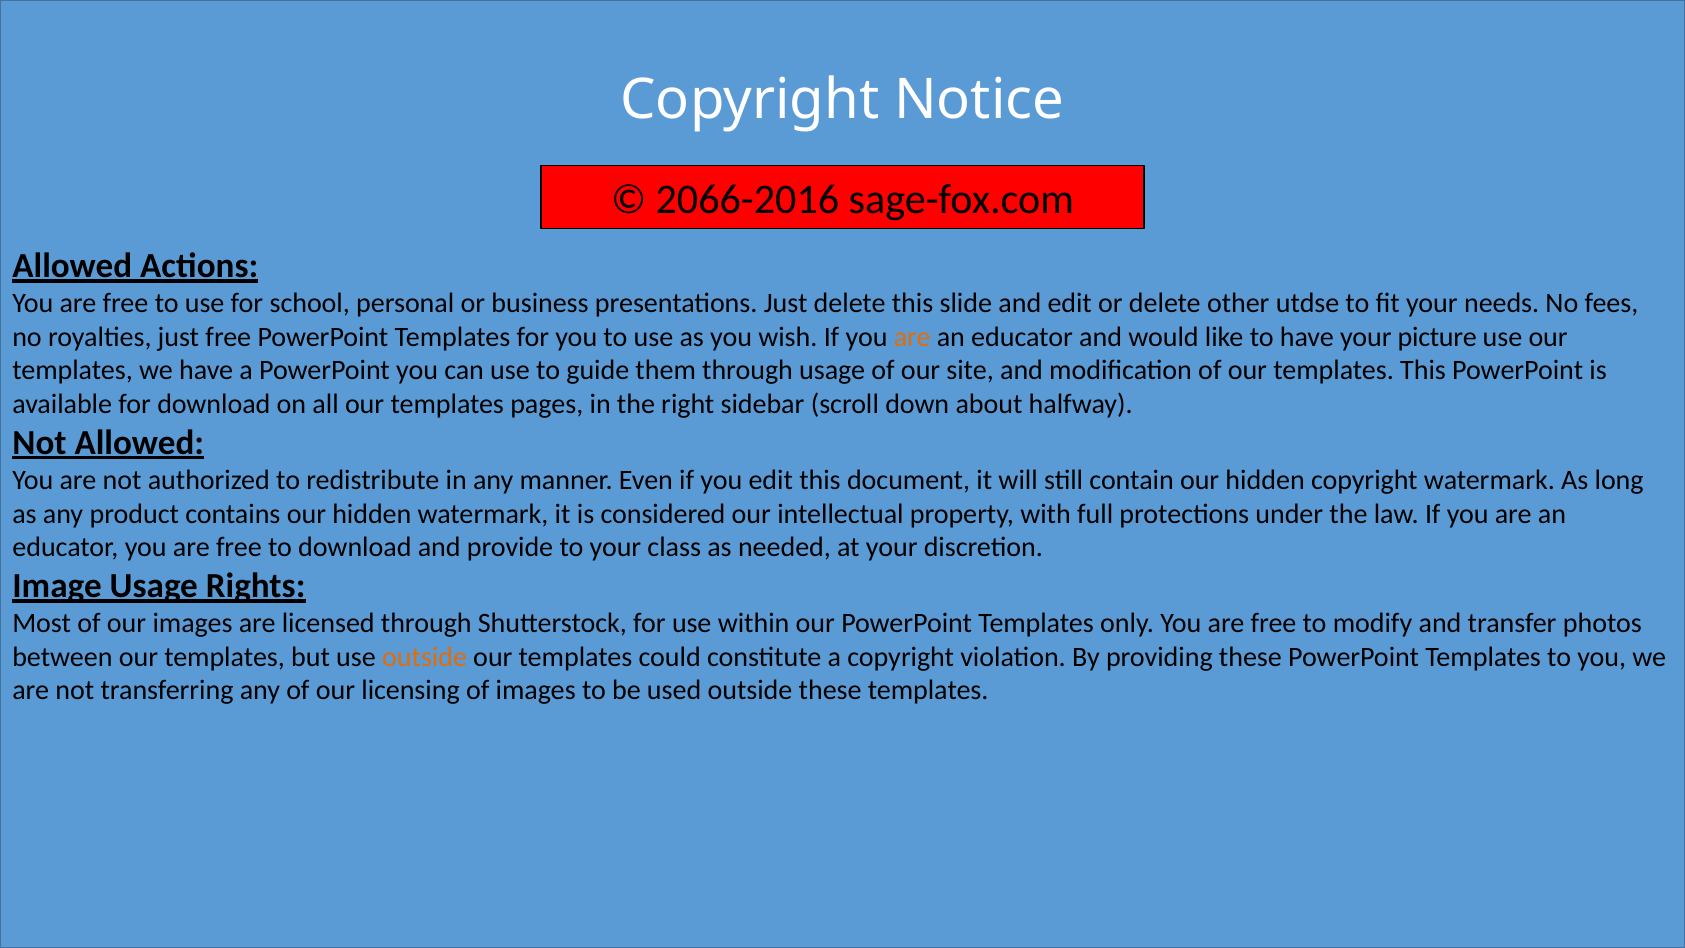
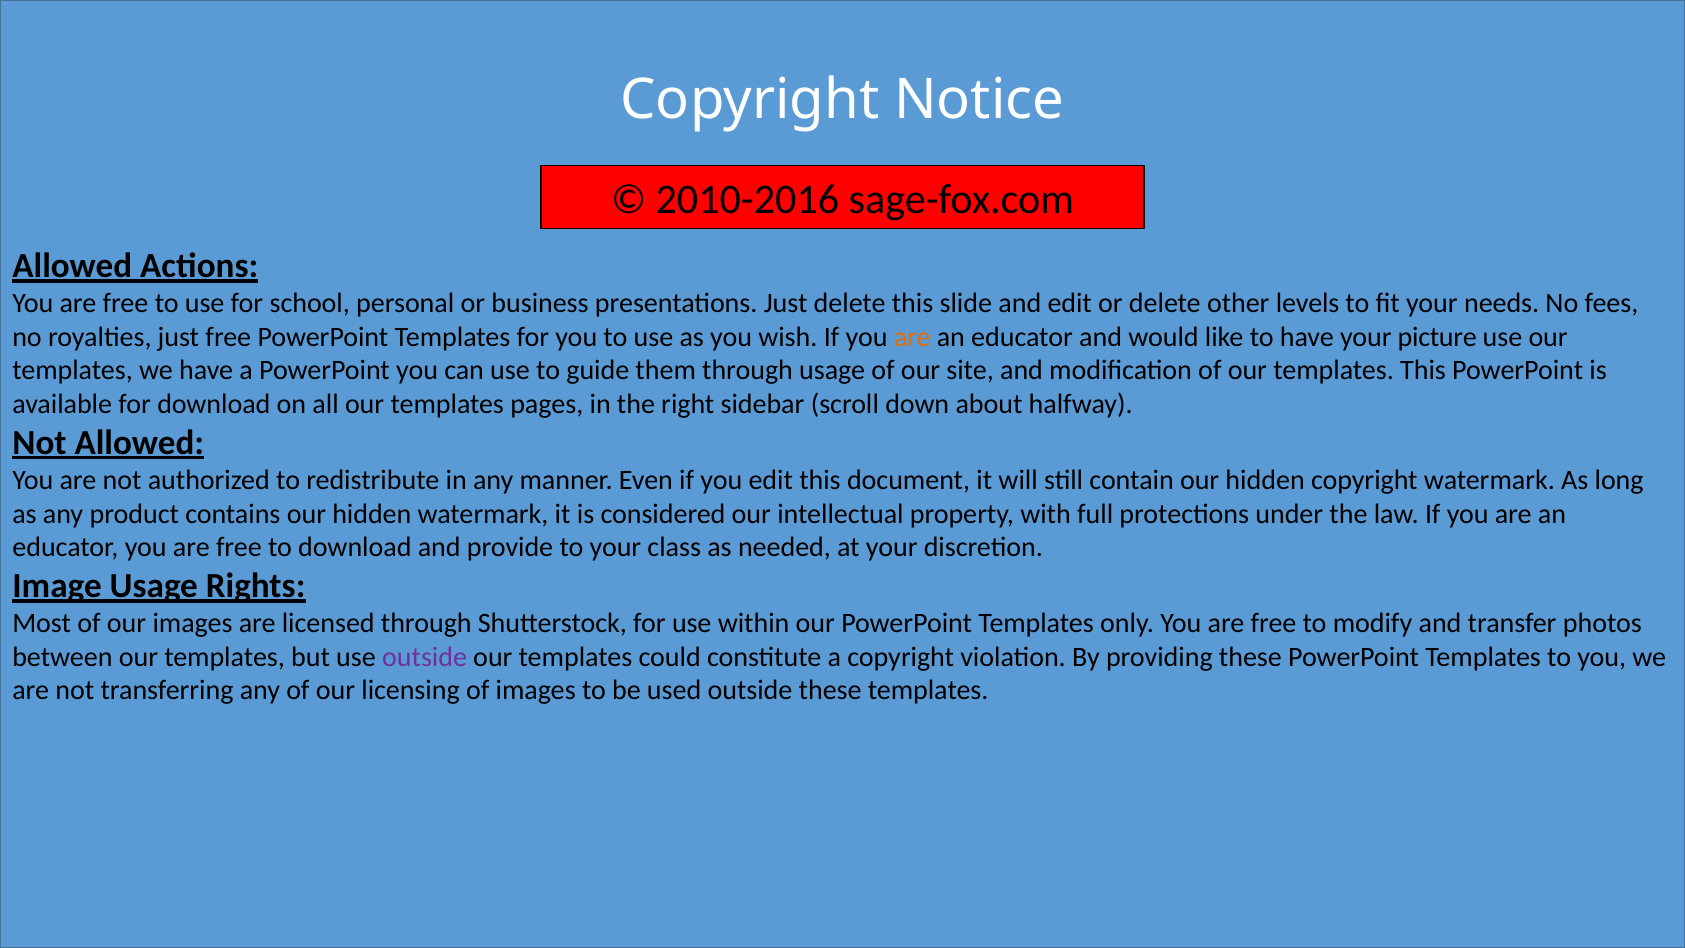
2066-2016: 2066-2016 -> 2010-2016 (747, 200)
utdse: utdse -> levels (1308, 303)
outside colour: orange -> purple (425, 657)
